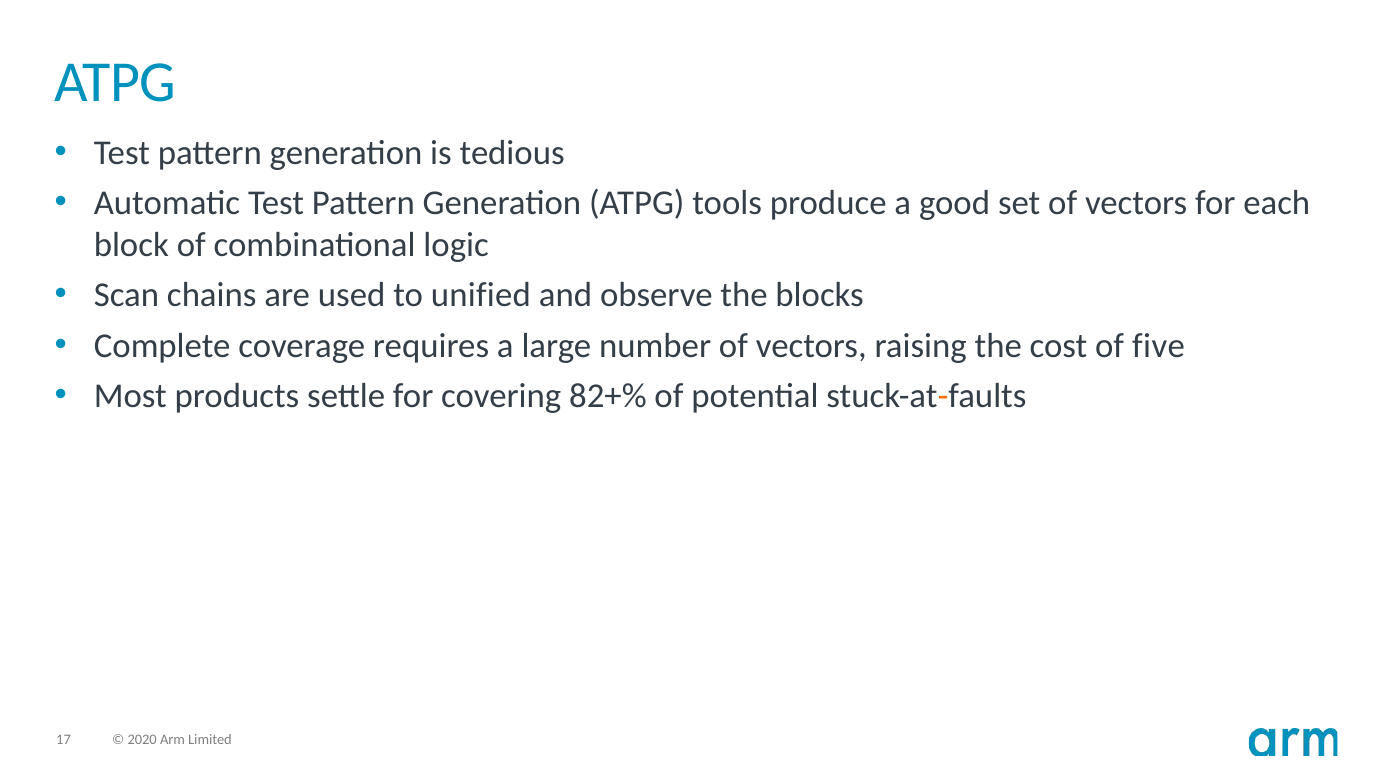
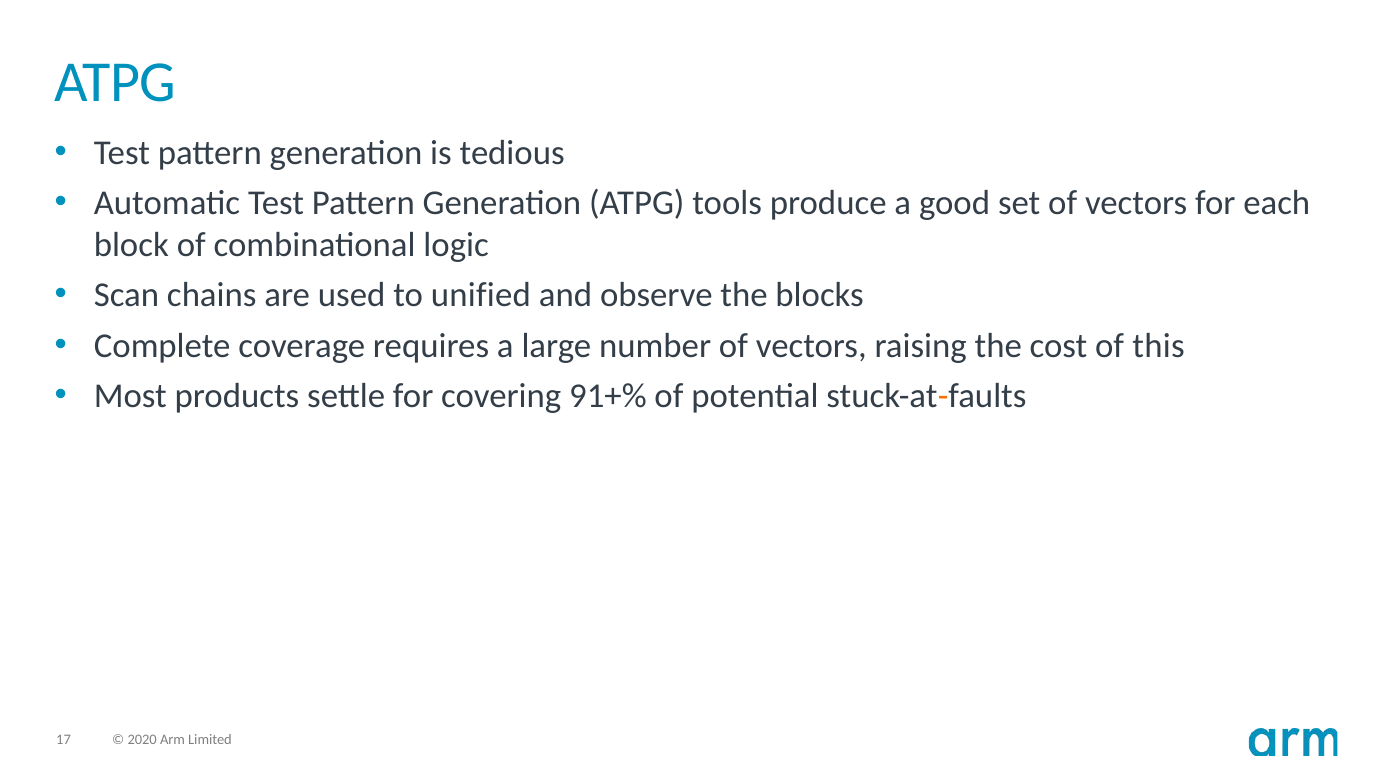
five: five -> this (1159, 346)
82+%: 82+% -> 91+% (608, 396)
